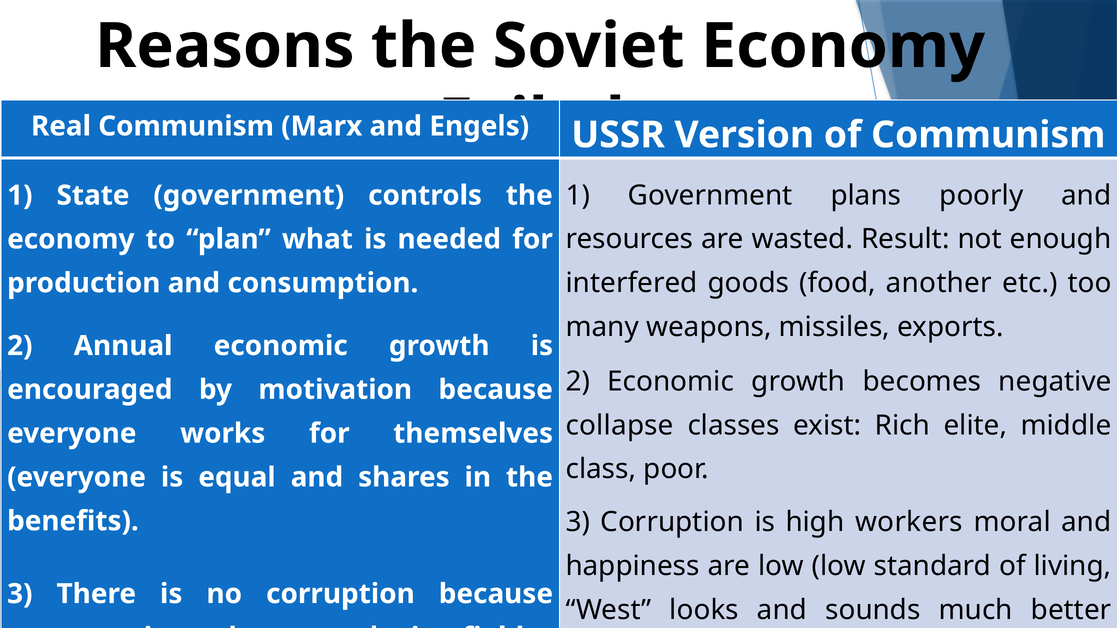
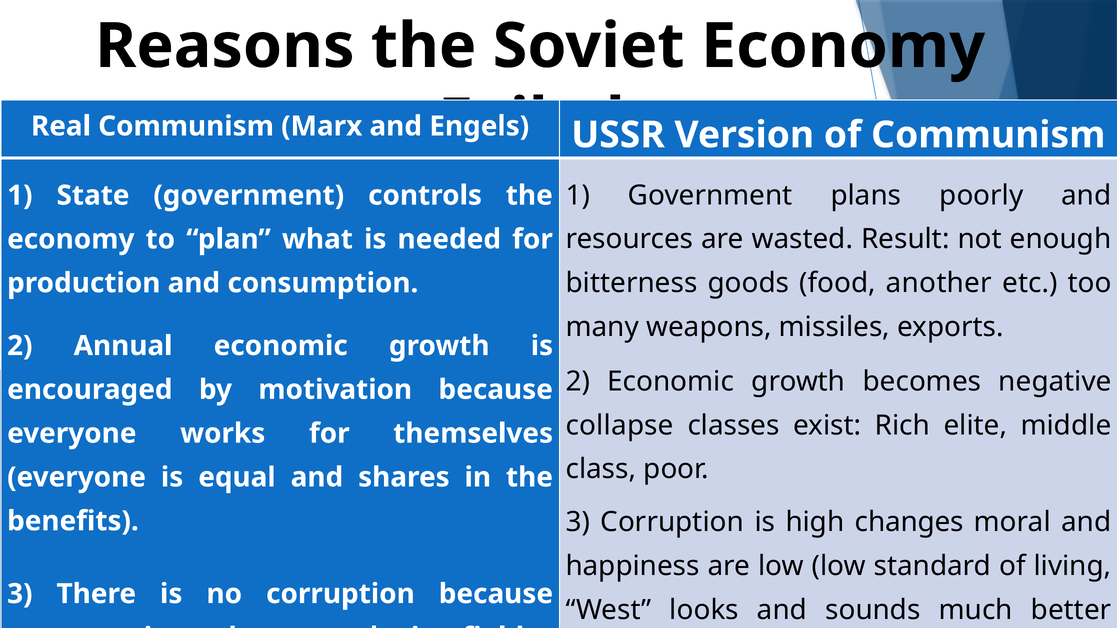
interfered: interfered -> bitterness (632, 283)
workers: workers -> changes (909, 522)
